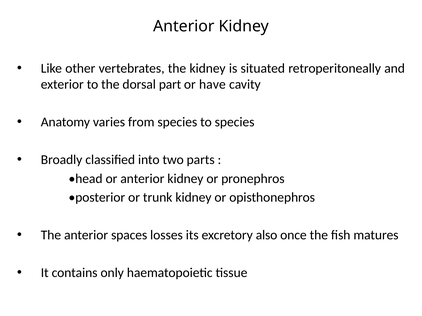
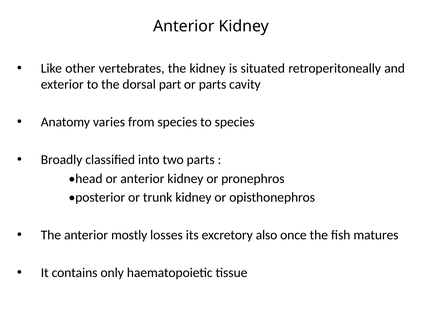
or have: have -> parts (213, 84)
spaces: spaces -> mostly (129, 235)
